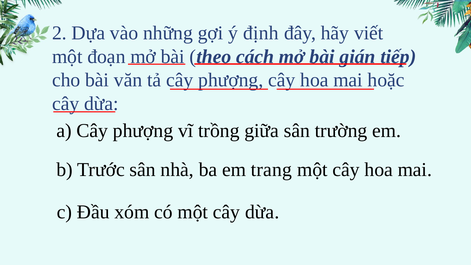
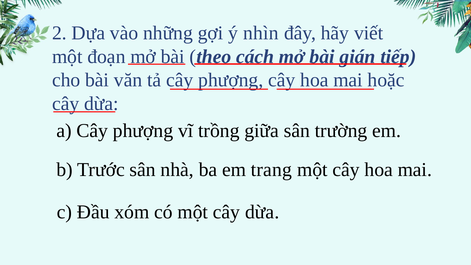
định: định -> nhìn (261, 33)
